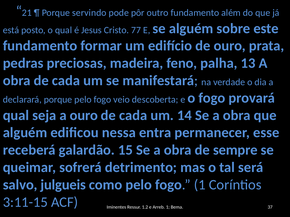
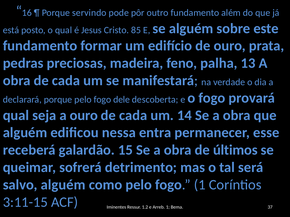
21: 21 -> 16 (27, 13)
77: 77 -> 85 (136, 30)
veio: veio -> dele (122, 100)
sempre: sempre -> últimos (235, 150)
salvo julgueis: julgueis -> alguém (63, 185)
